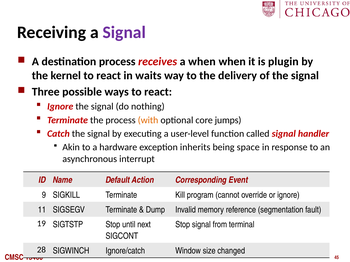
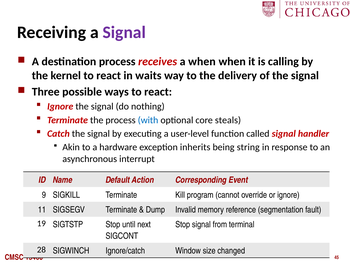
plugin: plugin -> calling (283, 62)
with colour: orange -> blue (148, 120)
jumps: jumps -> steals (228, 120)
space: space -> string (248, 148)
